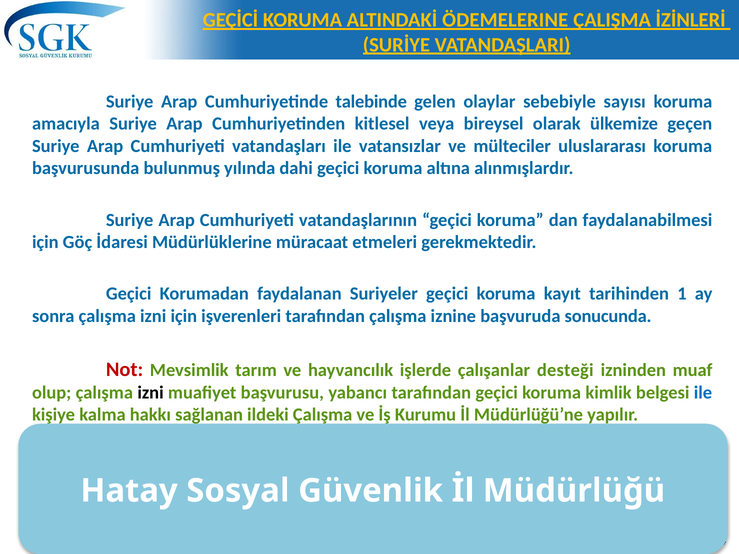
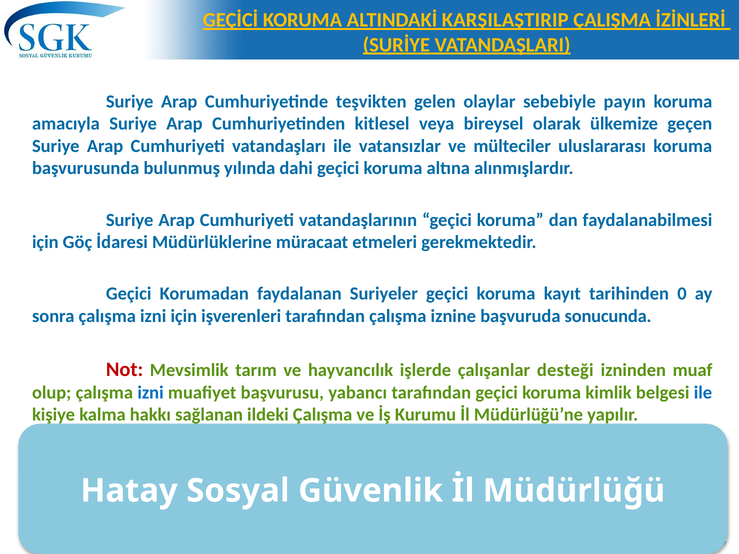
ÖDEMELERINE: ÖDEMELERINE -> KARŞILAŞTIRIP (505, 20)
talebinde: talebinde -> teşvikten (371, 102)
sayısı: sayısı -> payın (625, 102)
1: 1 -> 0 (682, 294)
izni colour: black -> blue (151, 393)
